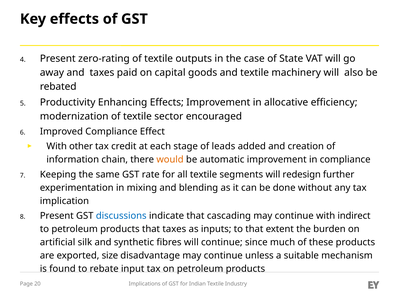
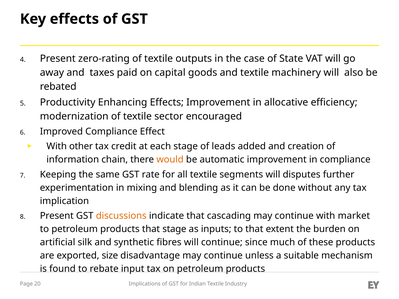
redesign: redesign -> disputes (302, 175)
discussions colour: blue -> orange (121, 216)
indirect: indirect -> market (354, 216)
that taxes: taxes -> stage (174, 229)
